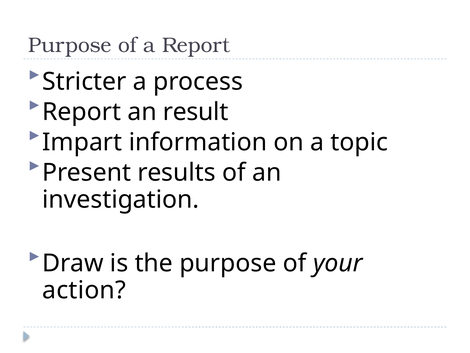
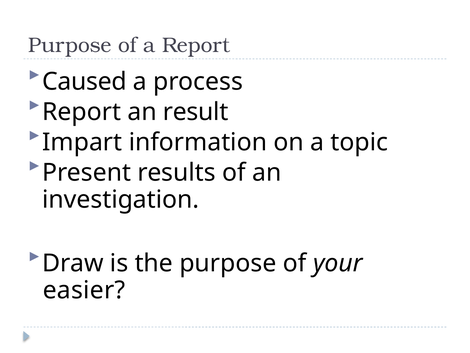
Stricter: Stricter -> Caused (84, 82)
action: action -> easier (84, 290)
